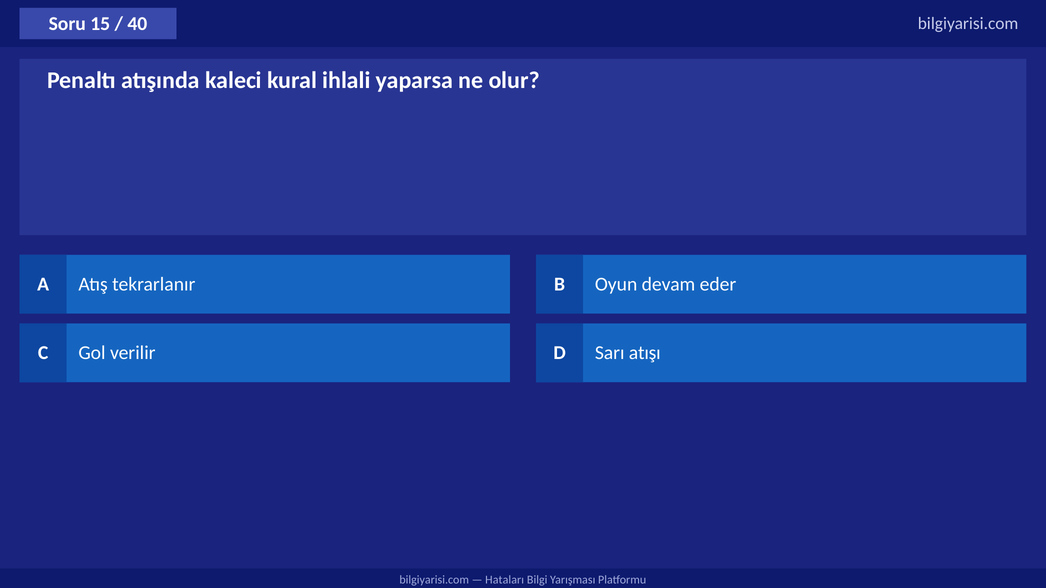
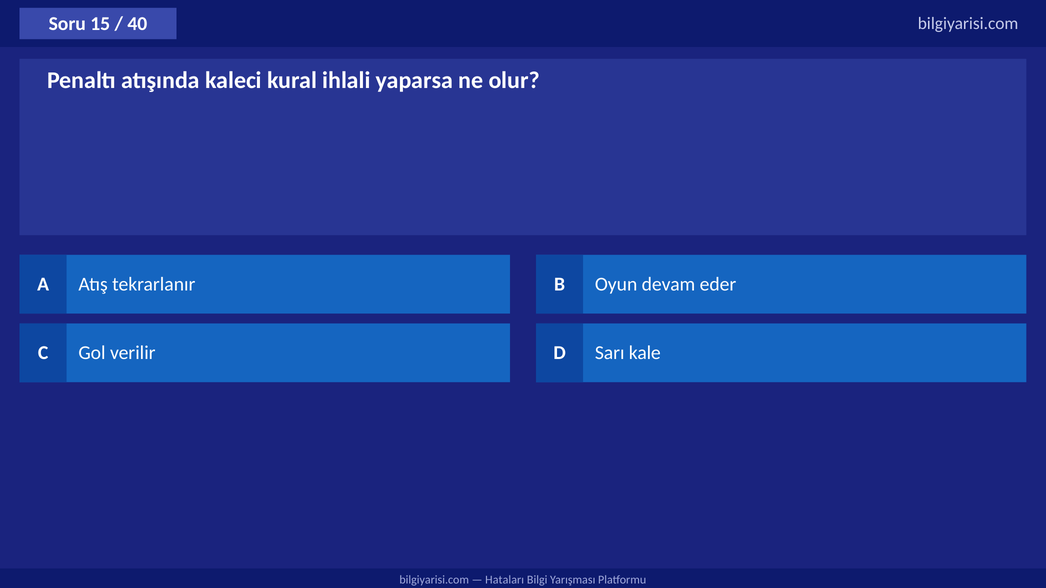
atışı: atışı -> kale (645, 353)
